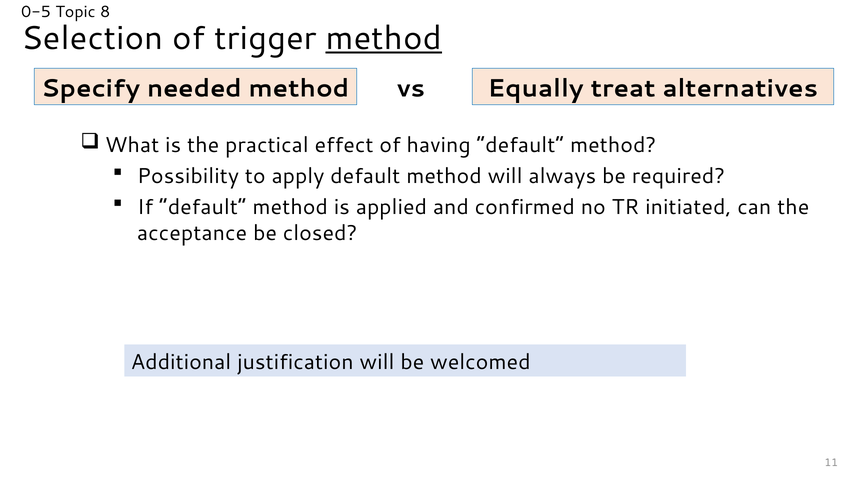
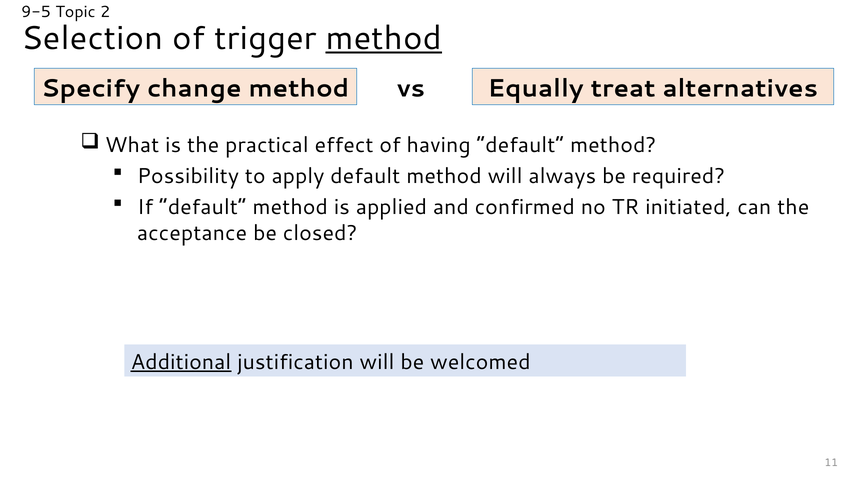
0-5: 0-5 -> 9-5 (36, 12)
8: 8 -> 2 (105, 12)
needed: needed -> change (194, 88)
Additional underline: none -> present (181, 362)
